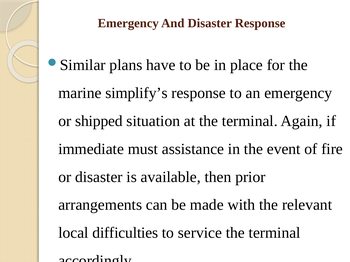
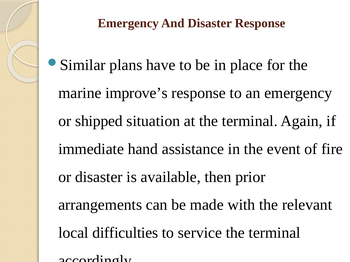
simplify’s: simplify’s -> improve’s (136, 93)
must: must -> hand (143, 149)
